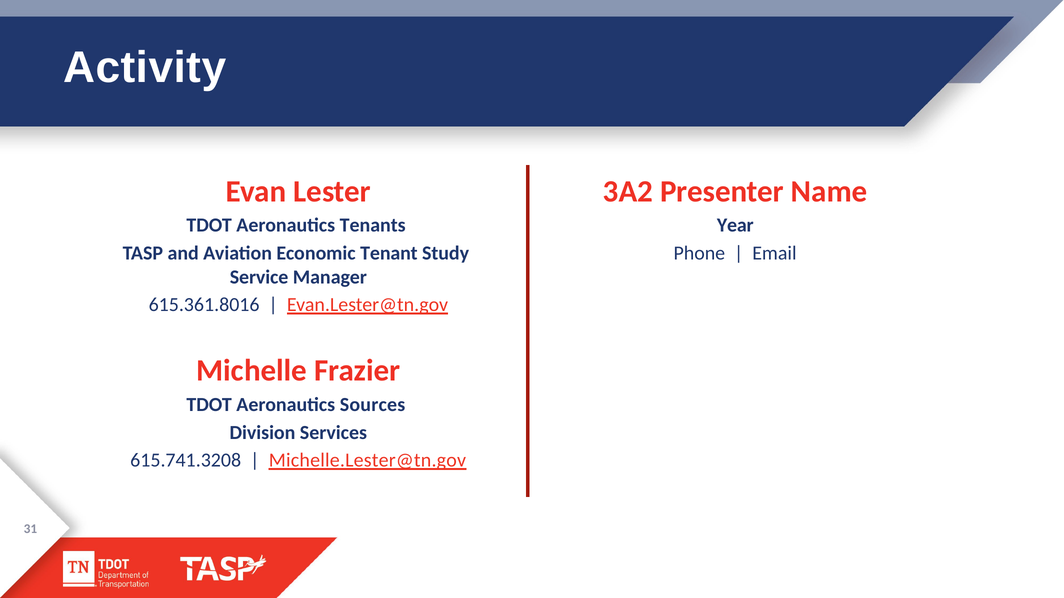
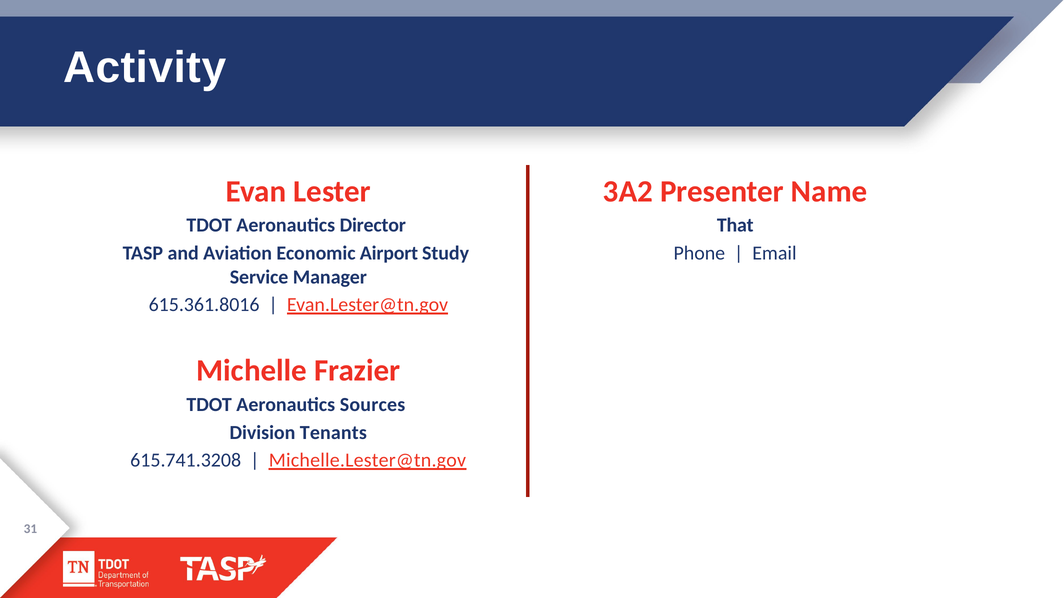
Tenants: Tenants -> Director (373, 225)
Year: Year -> That (735, 225)
Tenant: Tenant -> Airport (389, 253)
Services: Services -> Tenants (333, 433)
